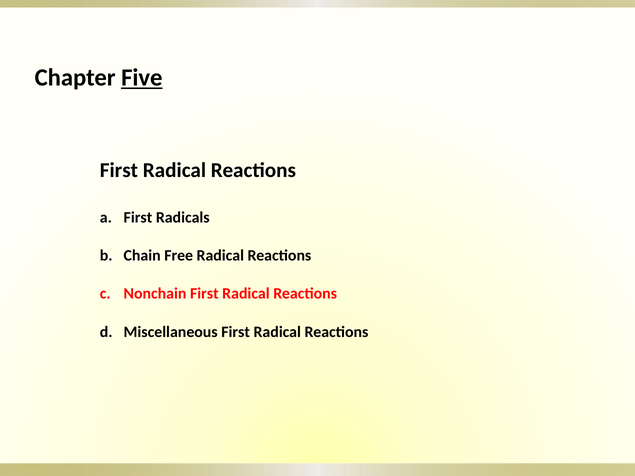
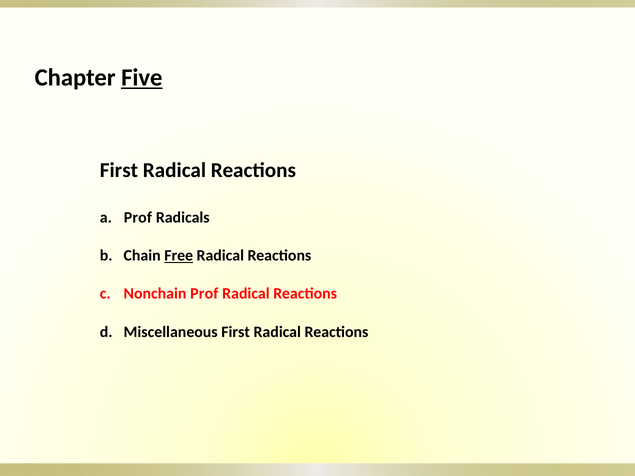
First: First -> Prof (138, 218)
Free underline: none -> present (179, 256)
Nonchain First: First -> Prof (204, 294)
